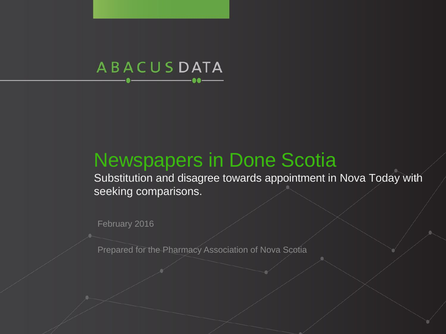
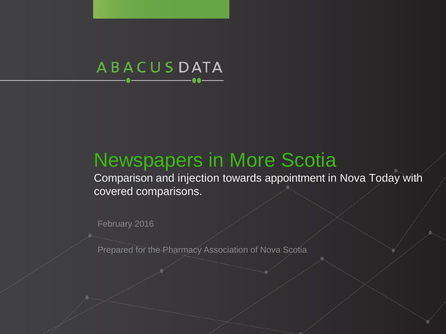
Done: Done -> More (253, 161)
Substitution: Substitution -> Comparison (123, 179)
disagree: disagree -> injection (199, 179)
seeking: seeking -> covered (114, 192)
